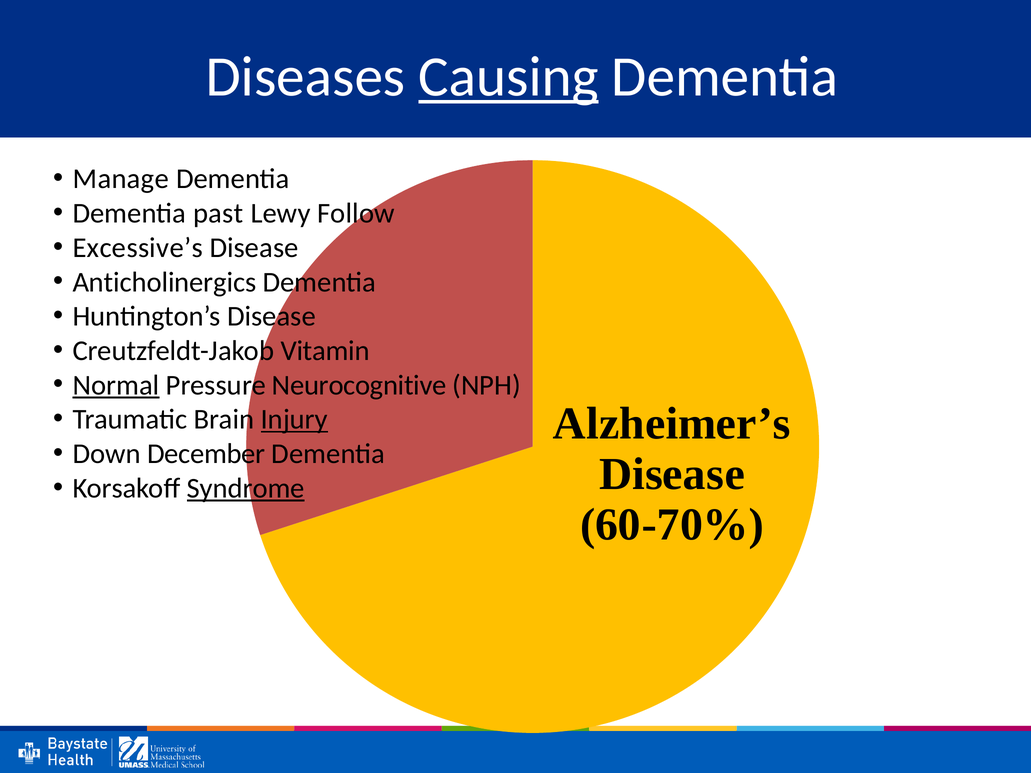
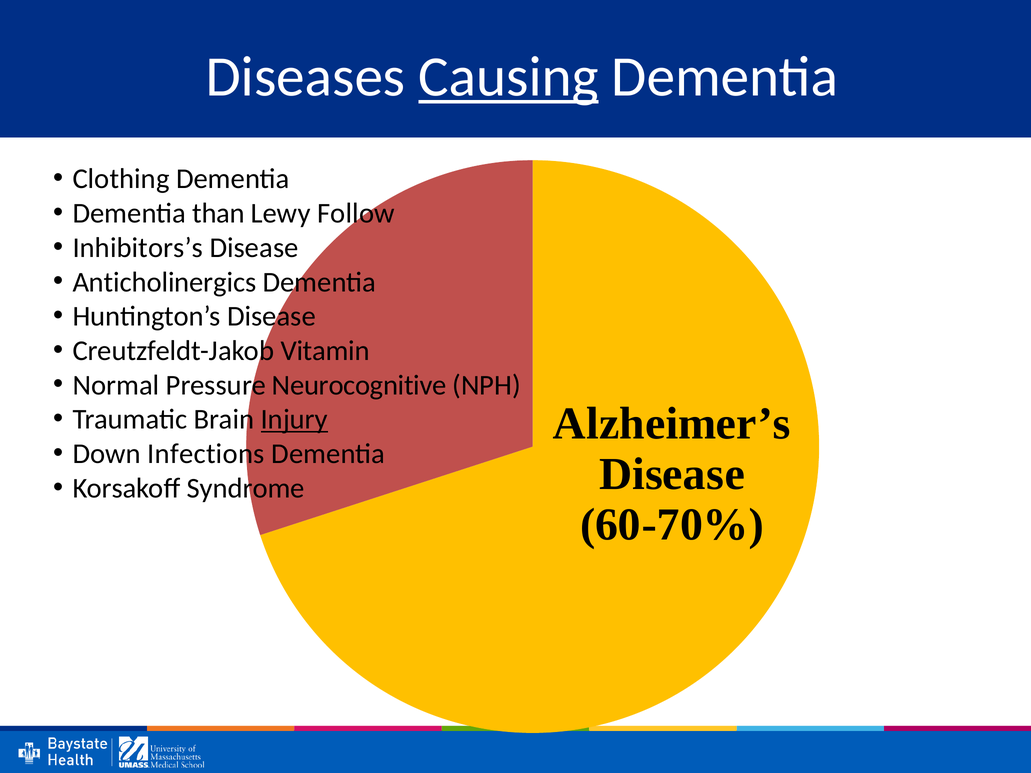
Manage: Manage -> Clothing (121, 179)
past: past -> than (219, 213)
Excessive’s: Excessive’s -> Inhibitors’s (138, 248)
Normal underline: present -> none (116, 385)
December: December -> Infections (206, 454)
Syndrome underline: present -> none (246, 488)
